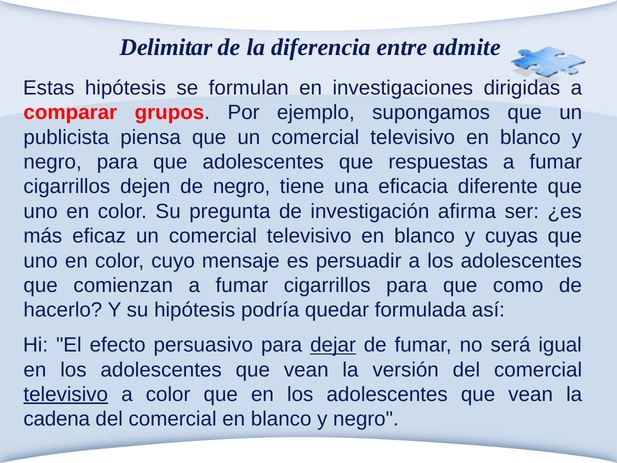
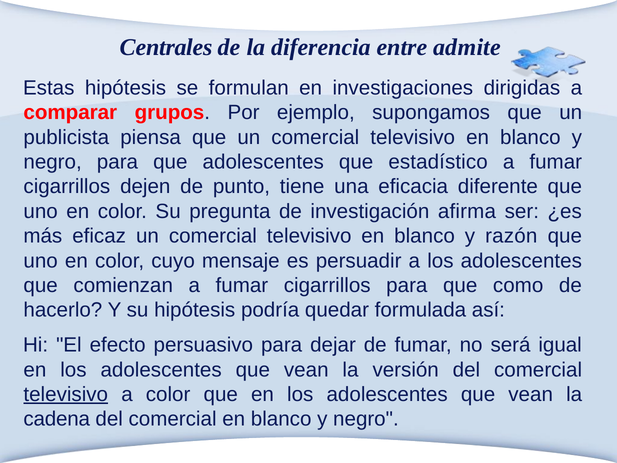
Delimitar: Delimitar -> Centrales (166, 47)
respuestas: respuestas -> estadístico (438, 162)
de negro: negro -> punto (241, 187)
cuyas: cuyas -> razón (511, 236)
dejar underline: present -> none (333, 345)
